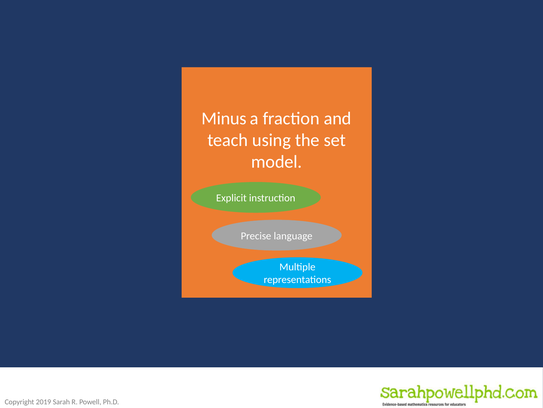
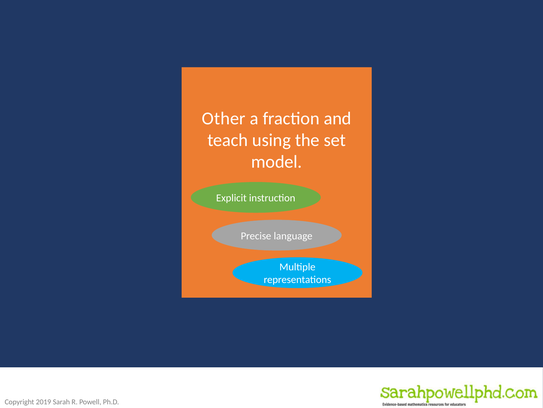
Minus: Minus -> Other (224, 118)
